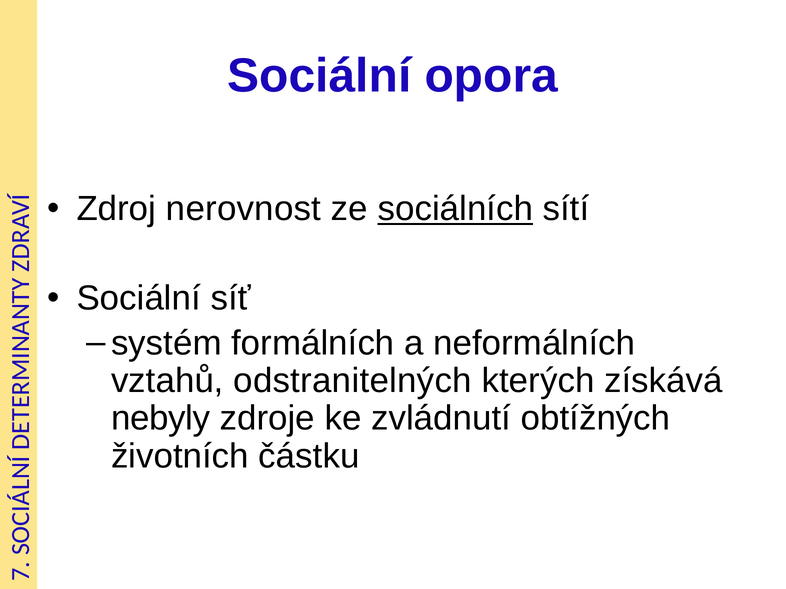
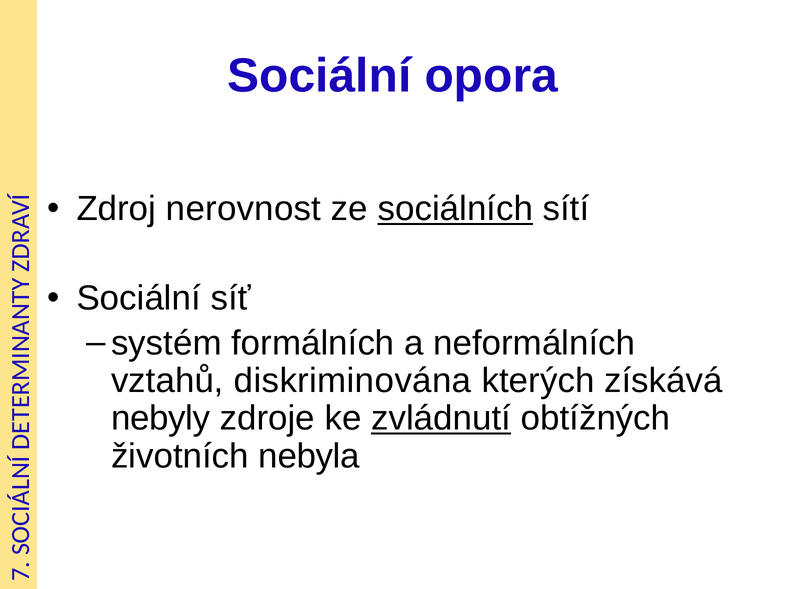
odstranitelných: odstranitelných -> diskriminována (353, 381)
zvládnutí underline: none -> present (441, 419)
částku: částku -> nebyla (309, 457)
